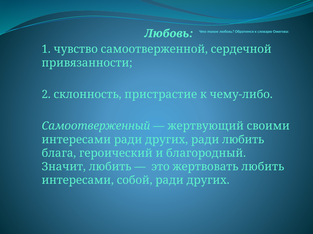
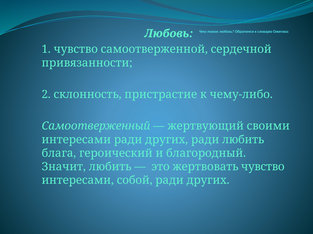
жертвовать любить: любить -> чувство (263, 167)
